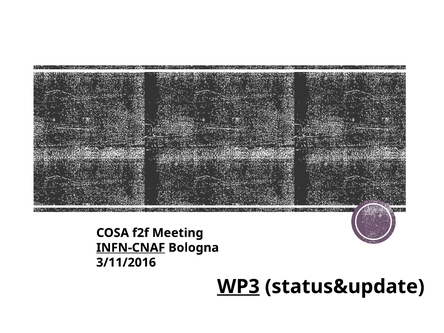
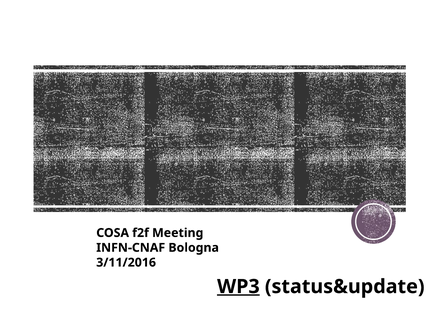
INFN-CNAF underline: present -> none (131, 248)
